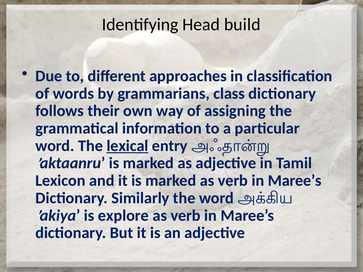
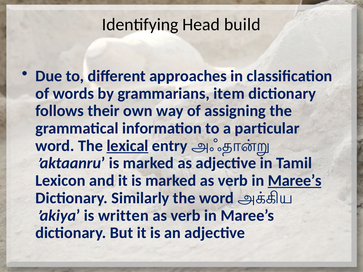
class: class -> item (229, 94)
Maree’s underline: none -> present (295, 181)
explore: explore -> written (123, 216)
